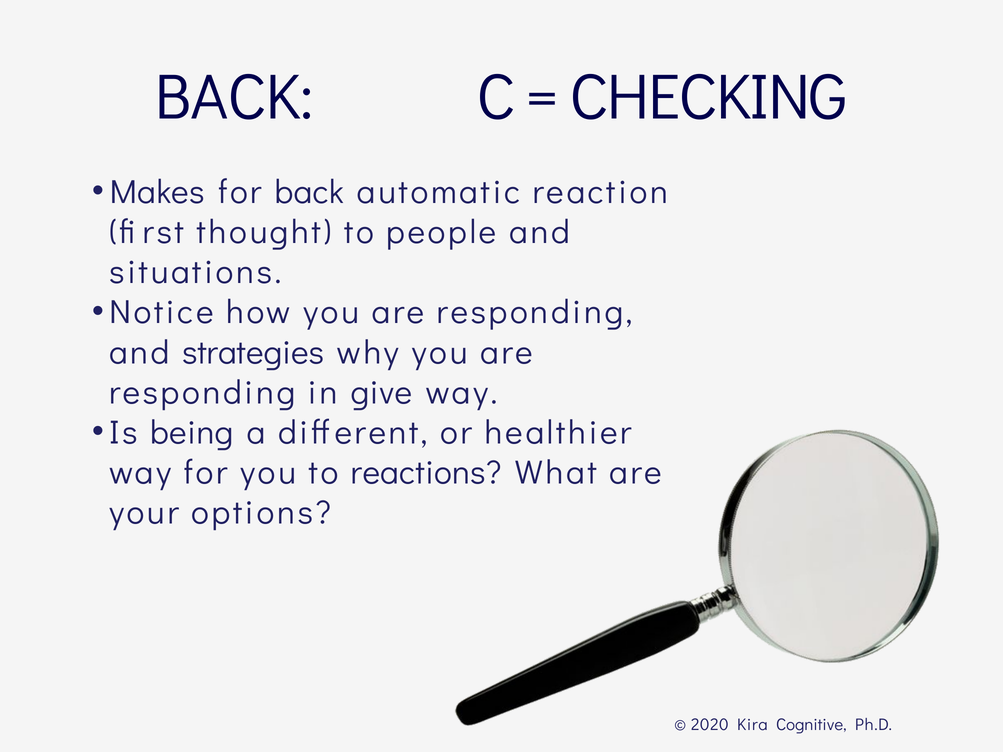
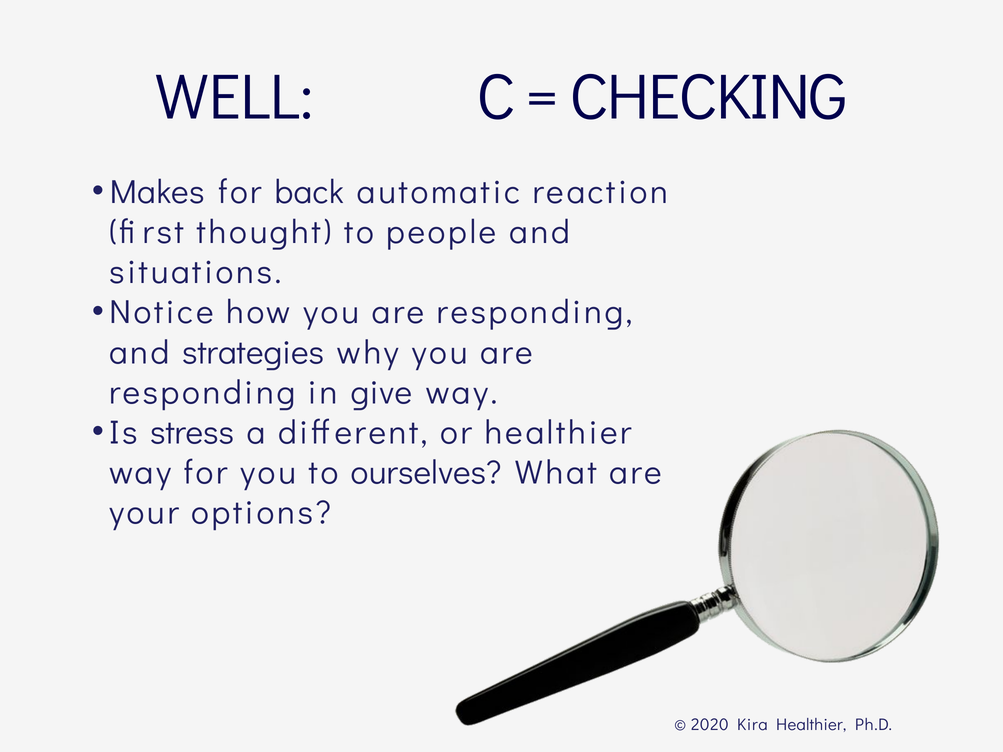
BACK: BACK -> WELL (234, 98)
being: being -> stress (192, 433)
reactions: reactions -> ourselves (426, 473)
Kira Cognitive: Cognitive -> Healthier (811, 725)
